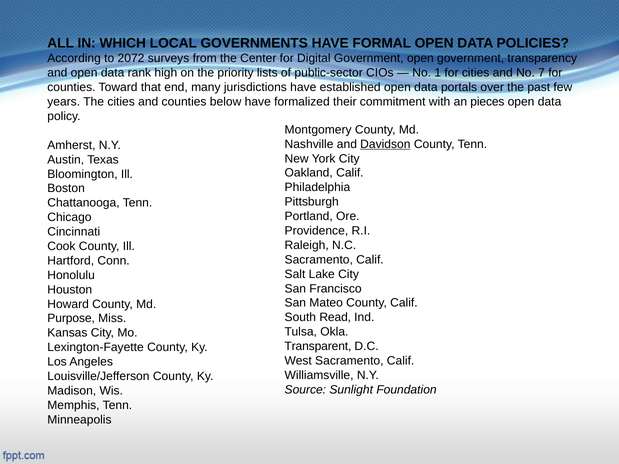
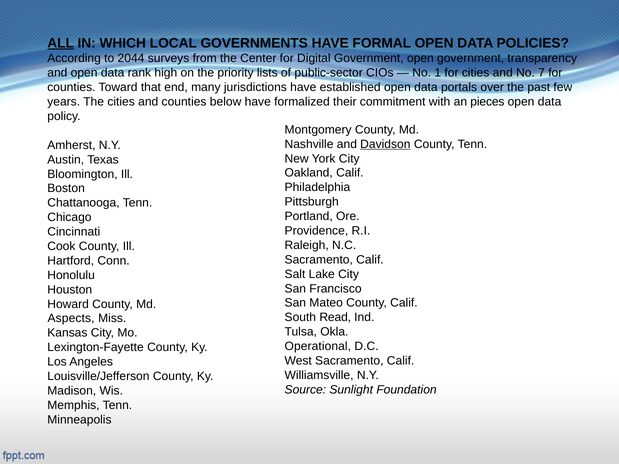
ALL underline: none -> present (61, 43)
2072: 2072 -> 2044 (131, 59)
Purpose: Purpose -> Aspects (71, 319)
Transparent: Transparent -> Operational (318, 347)
